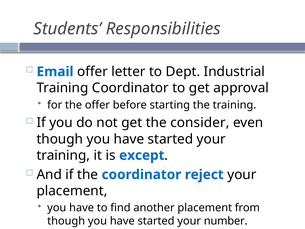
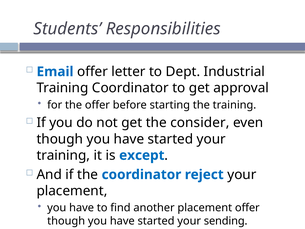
placement from: from -> offer (247, 208)
number: number -> sending (226, 221)
